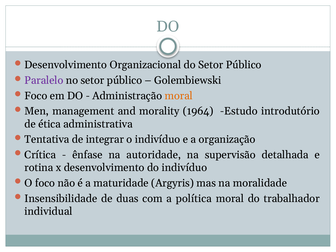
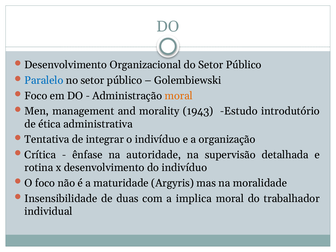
Paralelo colour: purple -> blue (44, 80)
1964: 1964 -> 1943 (198, 111)
política: política -> implica (194, 198)
